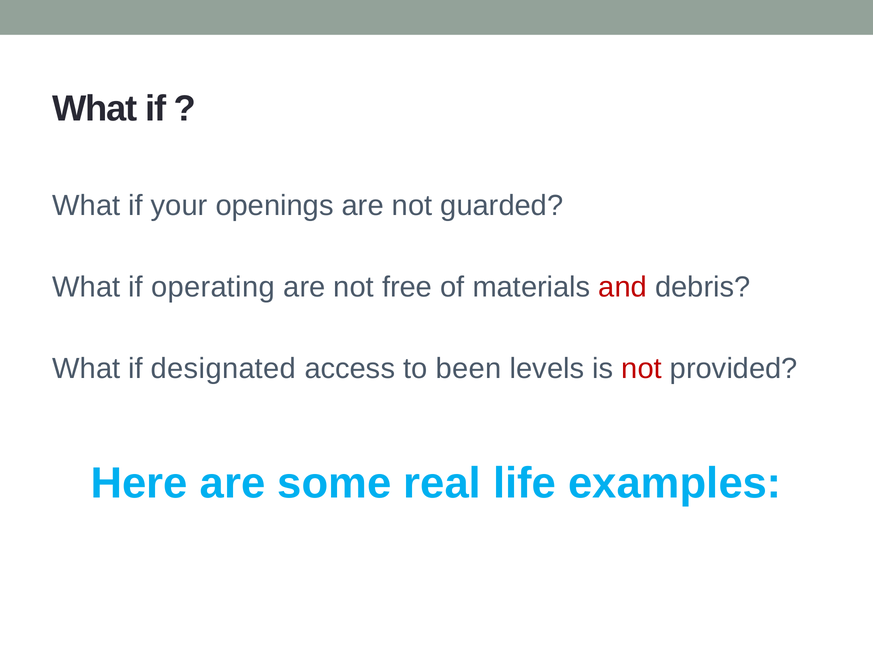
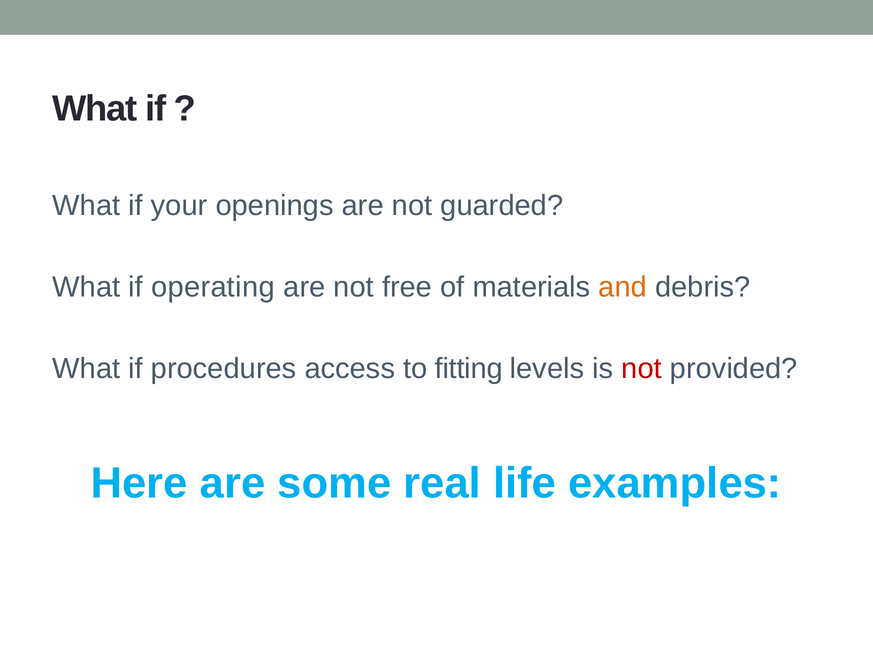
and colour: red -> orange (623, 287)
designated: designated -> procedures (224, 369)
been: been -> fitting (469, 369)
